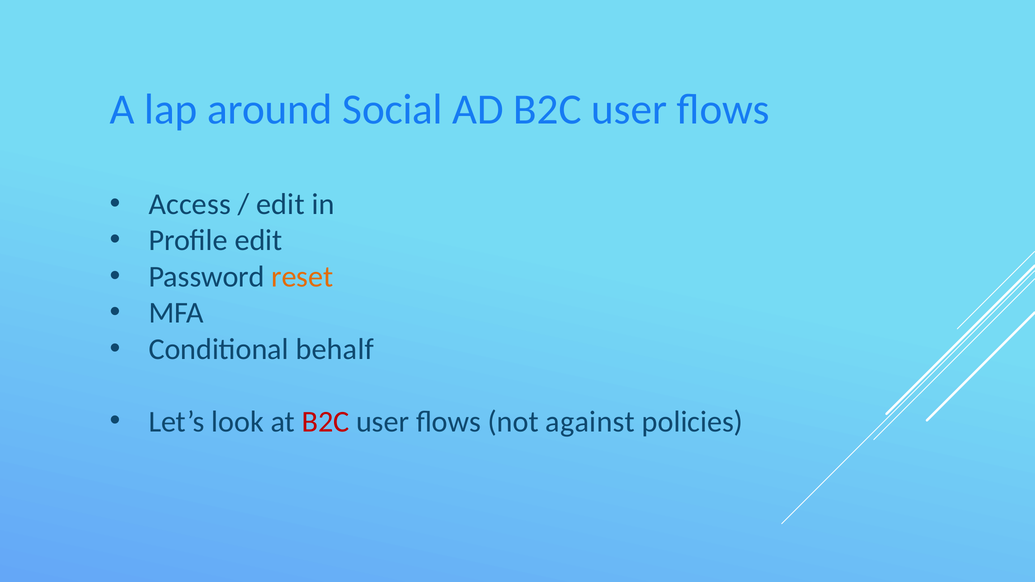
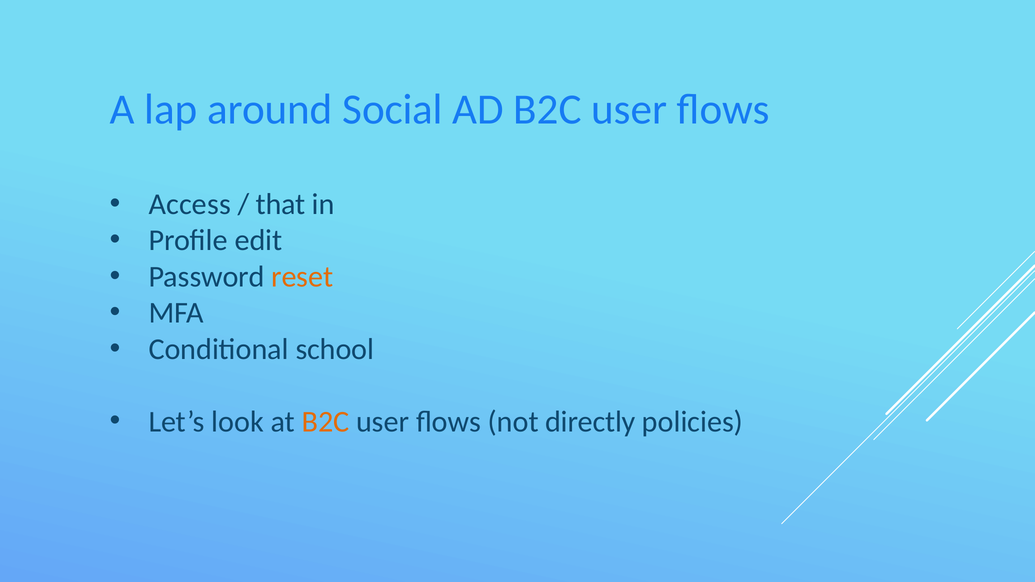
edit: edit -> that (281, 204)
behalf: behalf -> school (335, 349)
B2C colour: red -> orange (325, 422)
against: against -> directly (590, 422)
